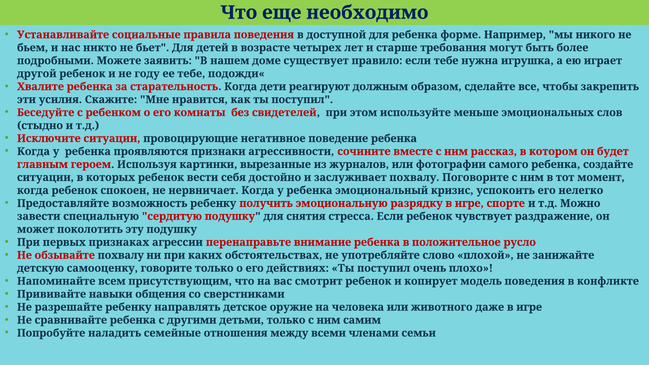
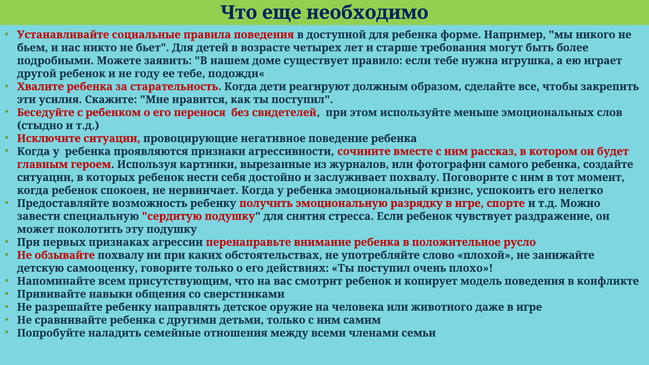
комнаты: комнаты -> перенося (200, 113)
вести: вести -> нести (203, 177)
